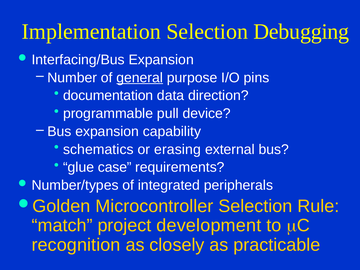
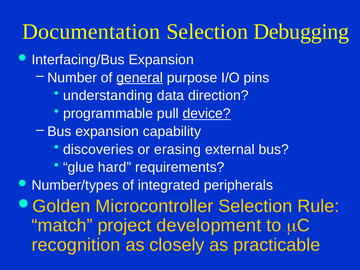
Implementation: Implementation -> Documentation (91, 32)
documentation: documentation -> understanding (108, 96)
device underline: none -> present (207, 114)
schematics: schematics -> discoveries (98, 149)
case: case -> hard (115, 167)
